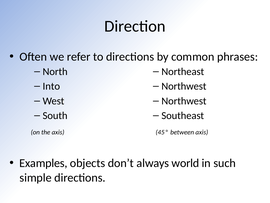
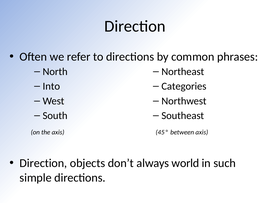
Northwest: Northwest -> Categories (184, 86)
Examples: Examples -> Direction (43, 163)
